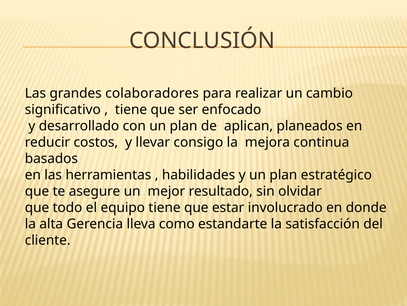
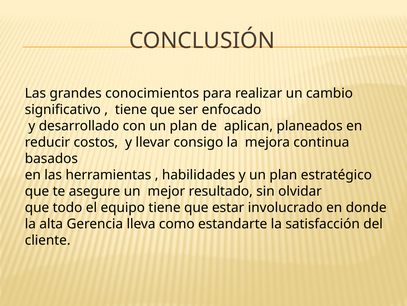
colaboradores: colaboradores -> conocimientos (152, 93)
